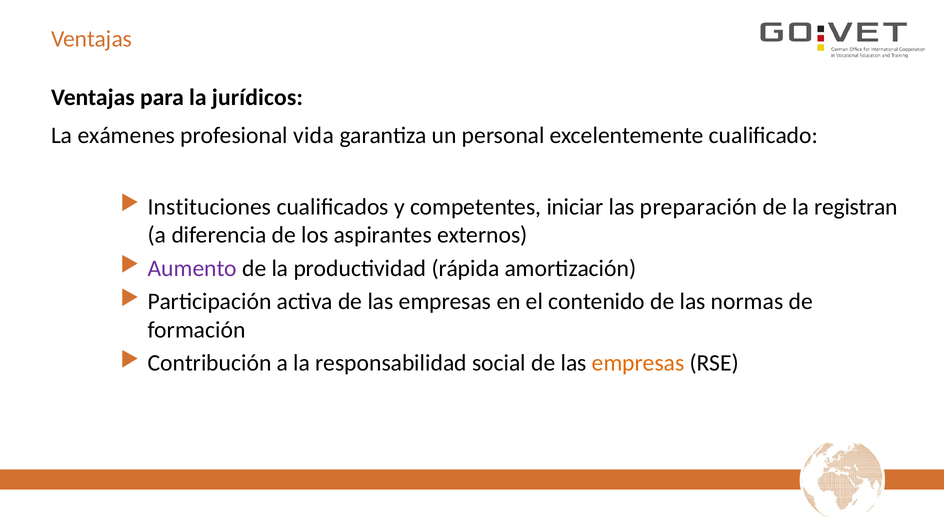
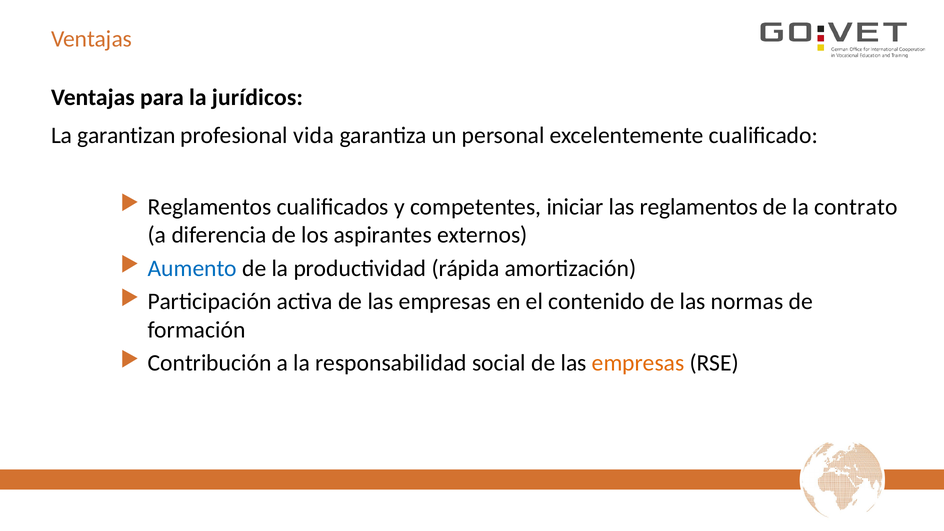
exámenes: exámenes -> garantizan (126, 135)
Instituciones: Instituciones -> Reglamentos (210, 207)
las preparación: preparación -> reglamentos (699, 207)
registran: registran -> contrato (856, 207)
Aumento colour: purple -> blue (192, 268)
